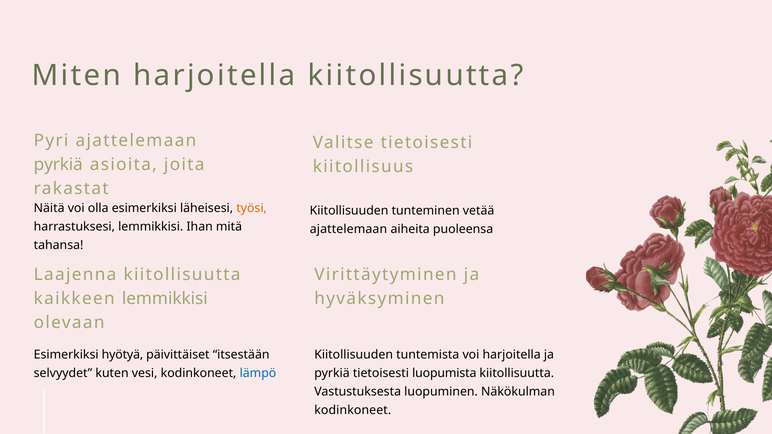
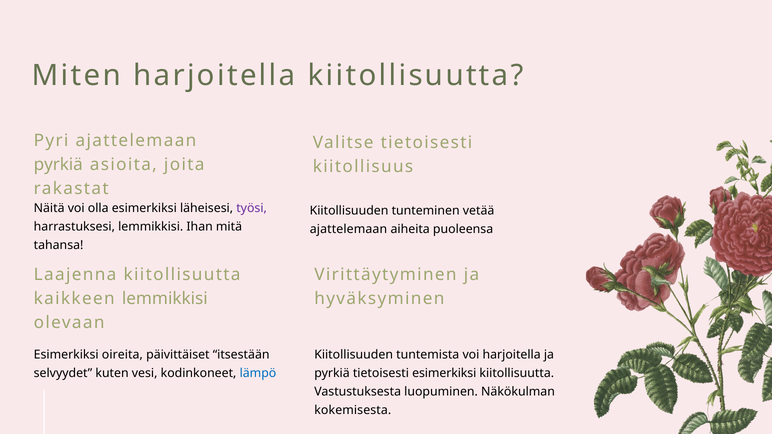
työsi colour: orange -> purple (252, 208)
hyötyä: hyötyä -> oireita (122, 355)
tietoisesti luopumista: luopumista -> esimerkiksi (444, 373)
kodinkoneet: kodinkoneet -> kokemisesta (353, 410)
